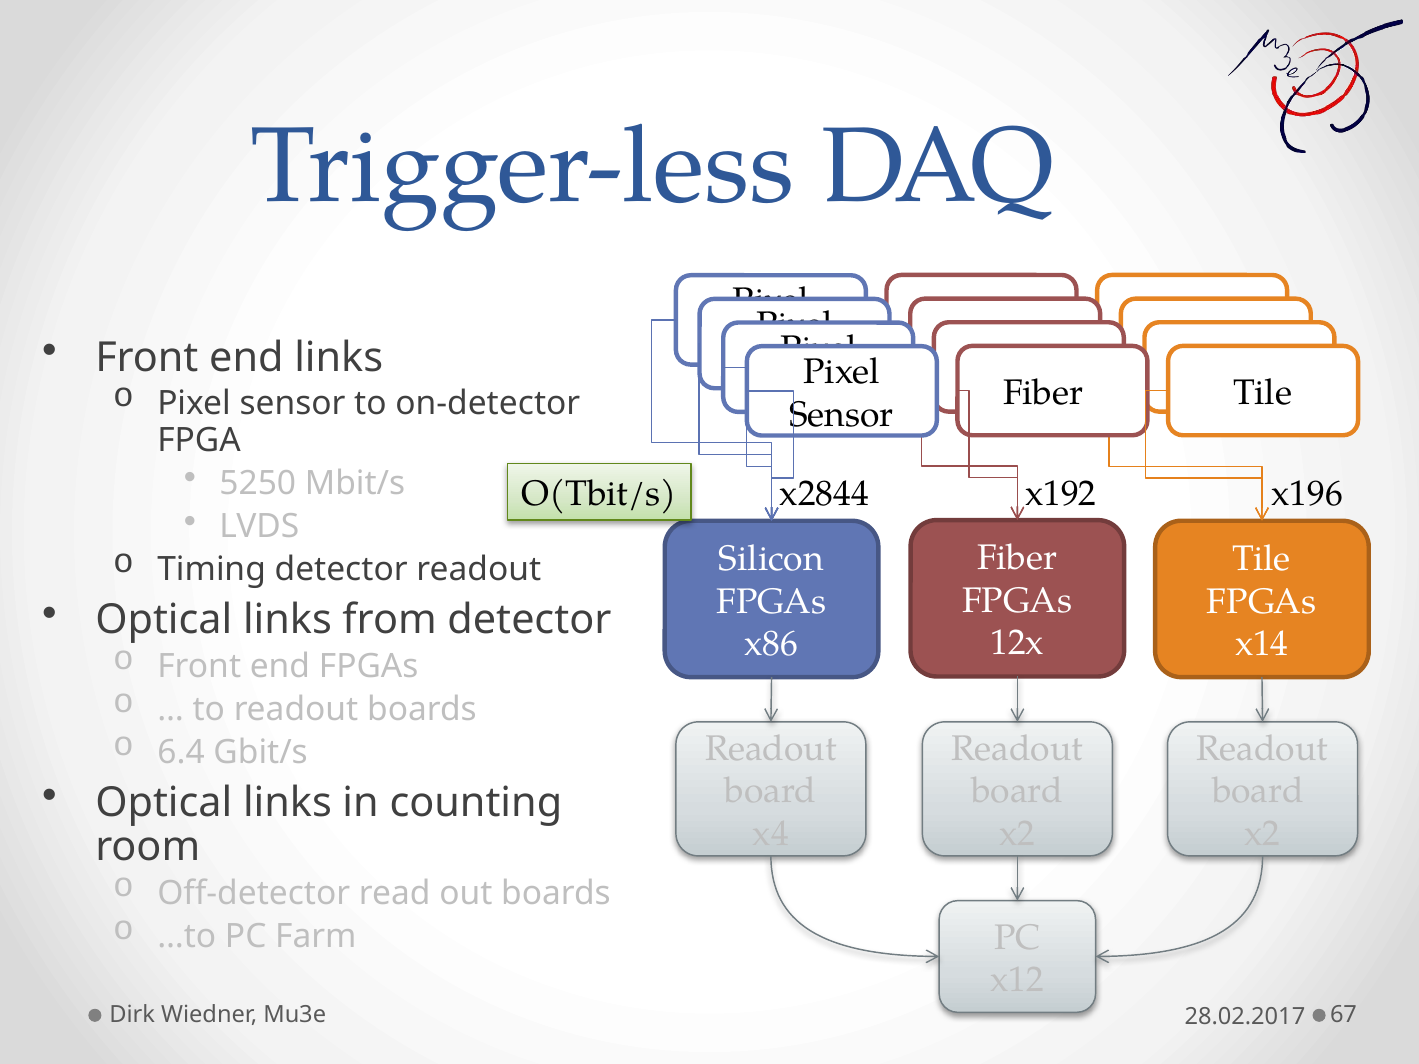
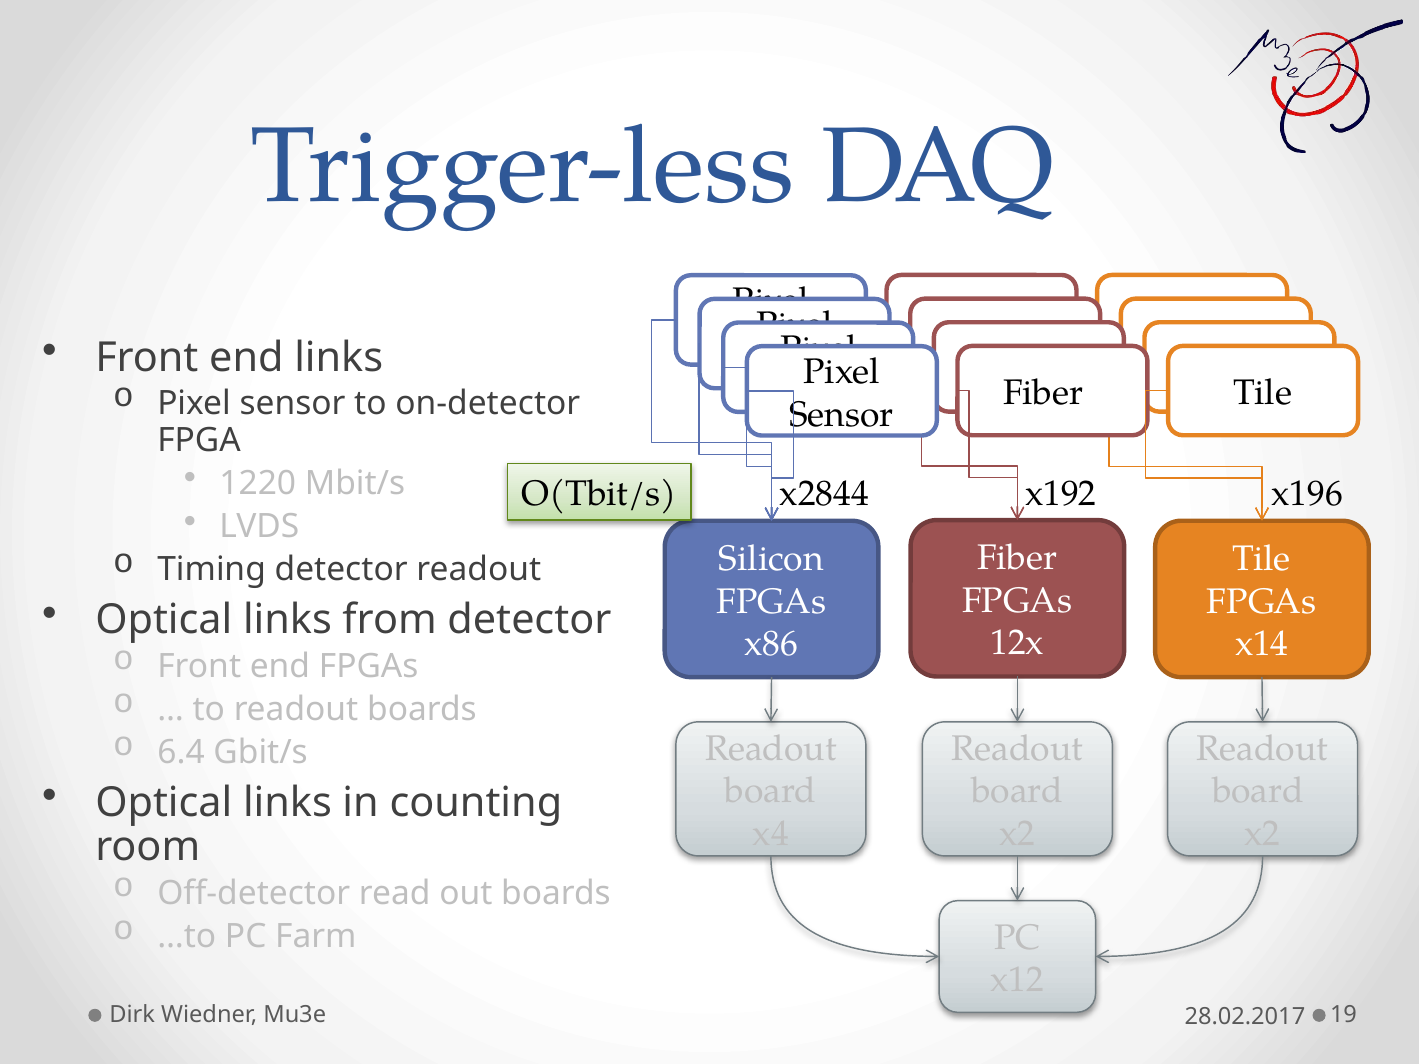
5250: 5250 -> 1220 (258, 483)
67: 67 -> 19 (1344, 1015)
